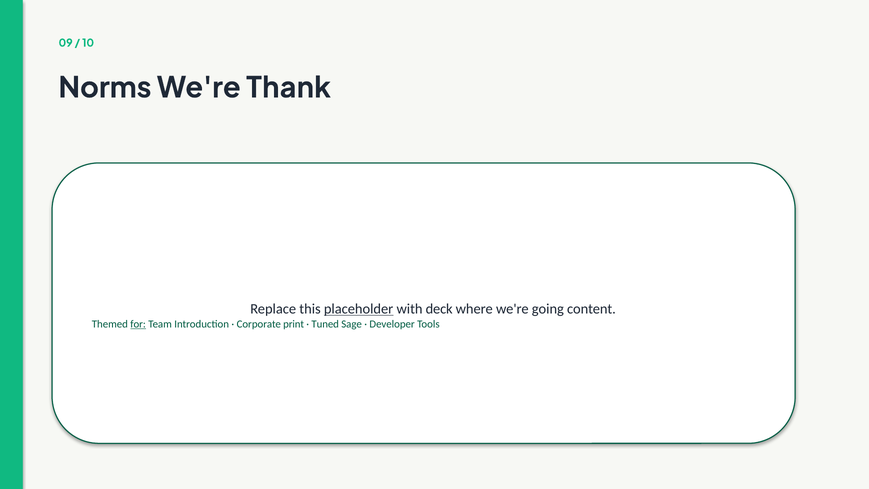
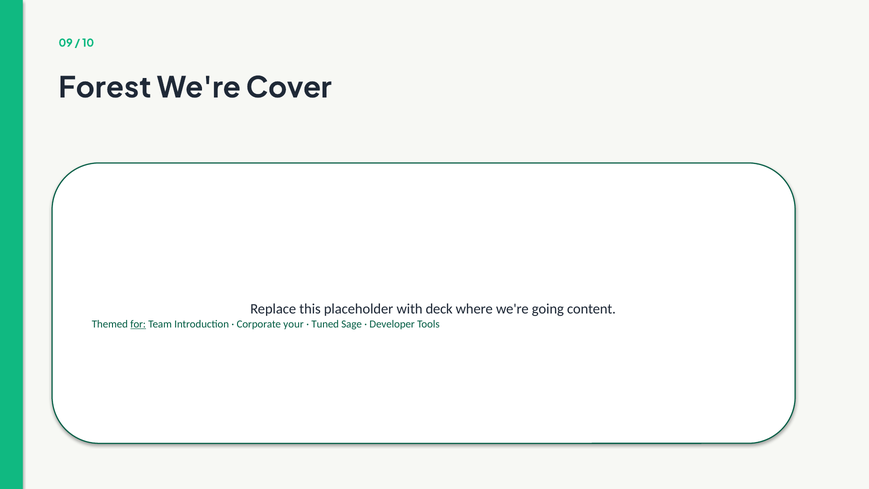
Norms: Norms -> Forest (105, 88)
Thank: Thank -> Cover (289, 88)
placeholder underline: present -> none (359, 309)
print: print -> your (294, 324)
